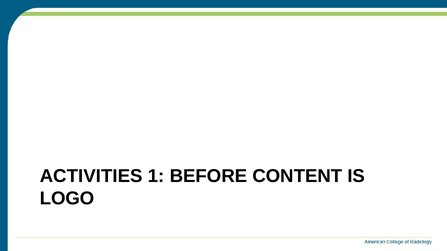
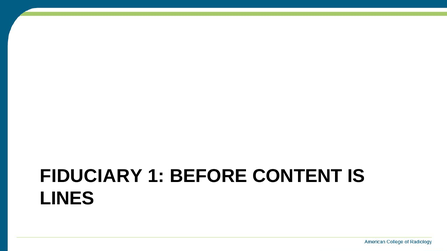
ACTIVITIES: ACTIVITIES -> FIDUCIARY (91, 176)
LOGO: LOGO -> LINES (67, 199)
